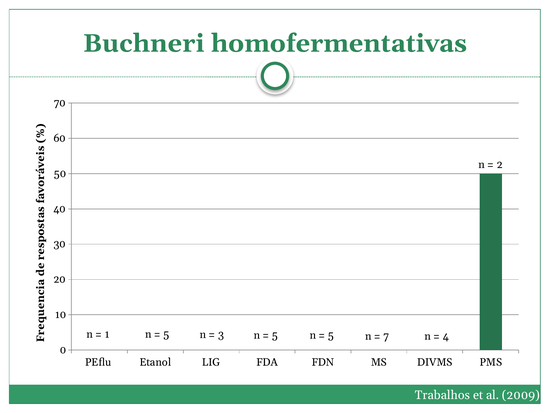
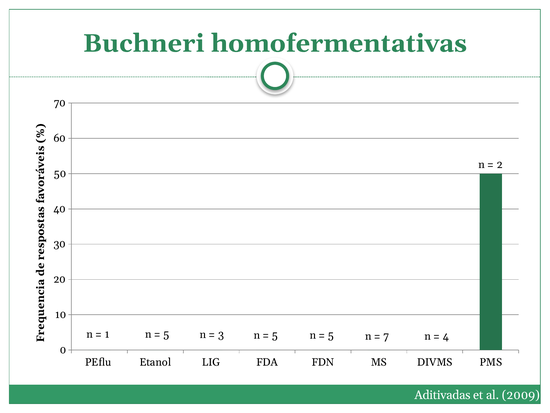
Trabalhos: Trabalhos -> Aditivadas (442, 395)
